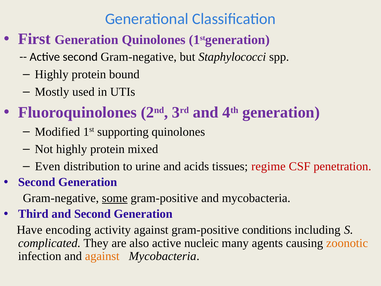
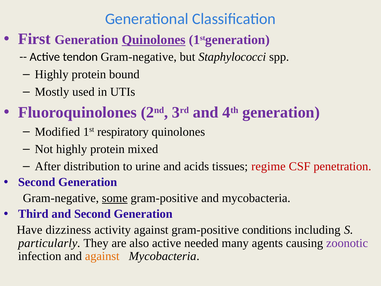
Quinolones underline: none -> present (154, 40)
Active second: second -> tendon (80, 57)
supporting: supporting -> respiratory (123, 132)
Even: Even -> After (48, 166)
encoding: encoding -> dizziness (68, 230)
complicated: complicated -> particularly (49, 243)
nucleic: nucleic -> needed (201, 243)
zoonotic colour: orange -> purple (347, 243)
